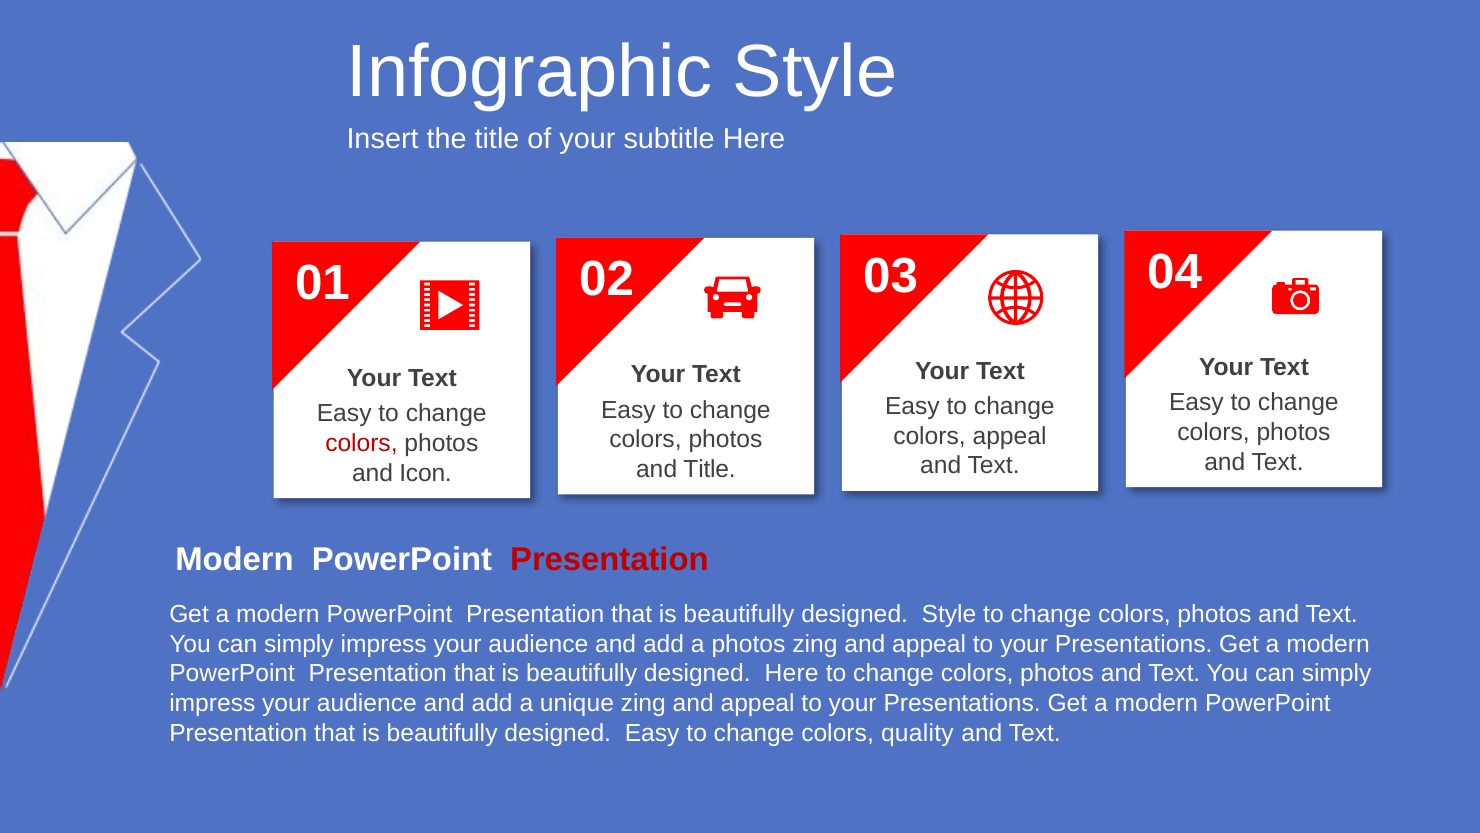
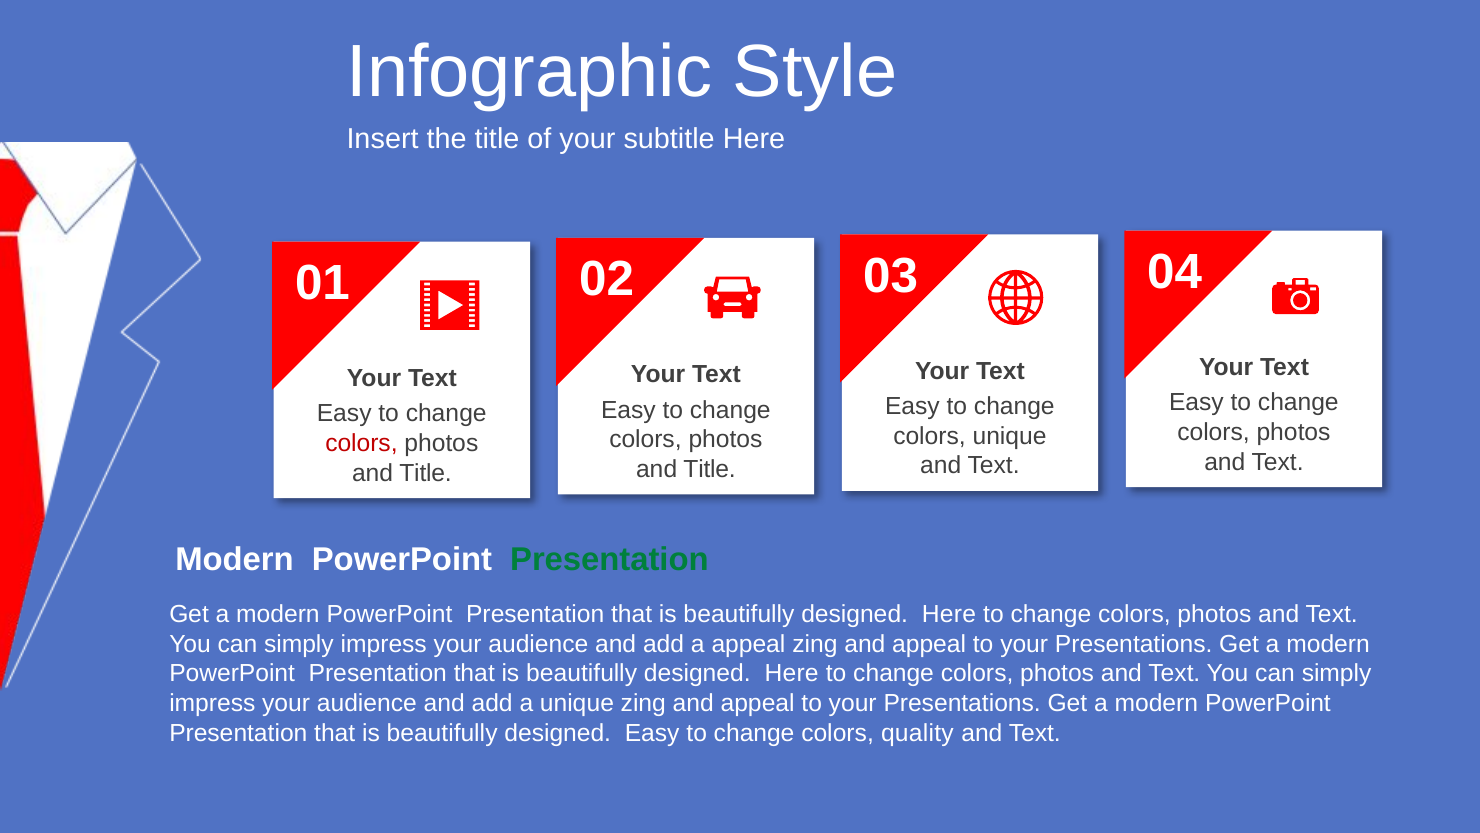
colors appeal: appeal -> unique (1010, 436)
Icon: Icon -> Title (426, 473)
Presentation colour: red -> green (609, 560)
Style: Style -> Here (949, 614)
a photos: photos -> appeal (748, 644)
